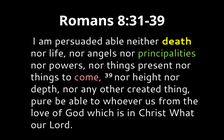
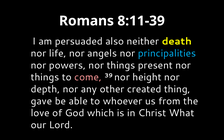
8:31-39: 8:31-39 -> 8:11-39 (141, 21)
persuaded able: able -> also (115, 41)
principalities colour: light green -> light blue (167, 53)
pure: pure -> gave (41, 101)
